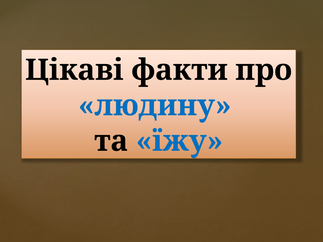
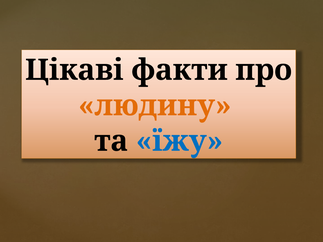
людину colour: blue -> orange (155, 106)
